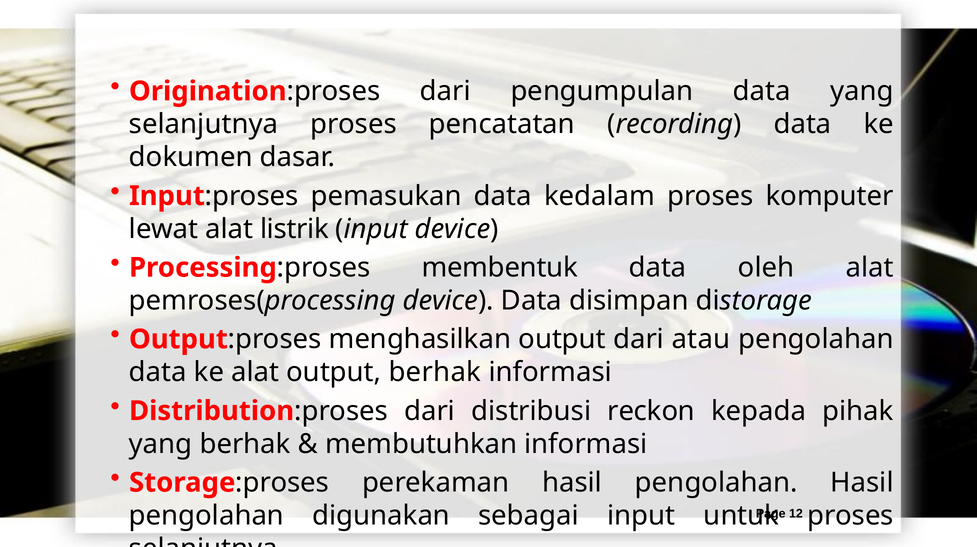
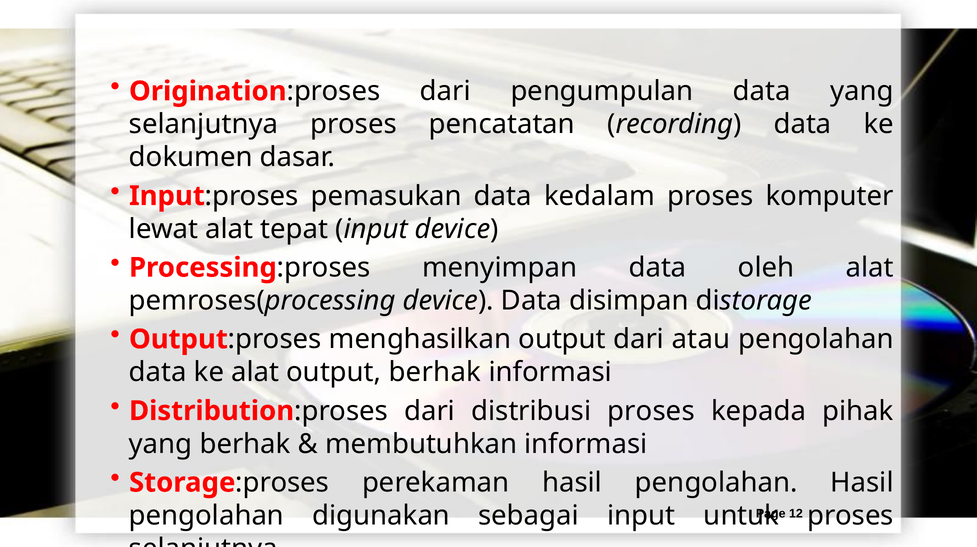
listrik: listrik -> tepat (294, 229)
membentuk: membentuk -> menyimpan (500, 268)
distribusi reckon: reckon -> proses (651, 411)
